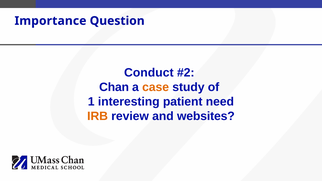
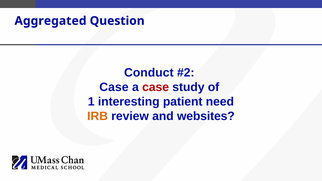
Importance: Importance -> Aggregated (50, 21)
Chan: Chan -> Case (114, 87)
case colour: orange -> red (156, 87)
